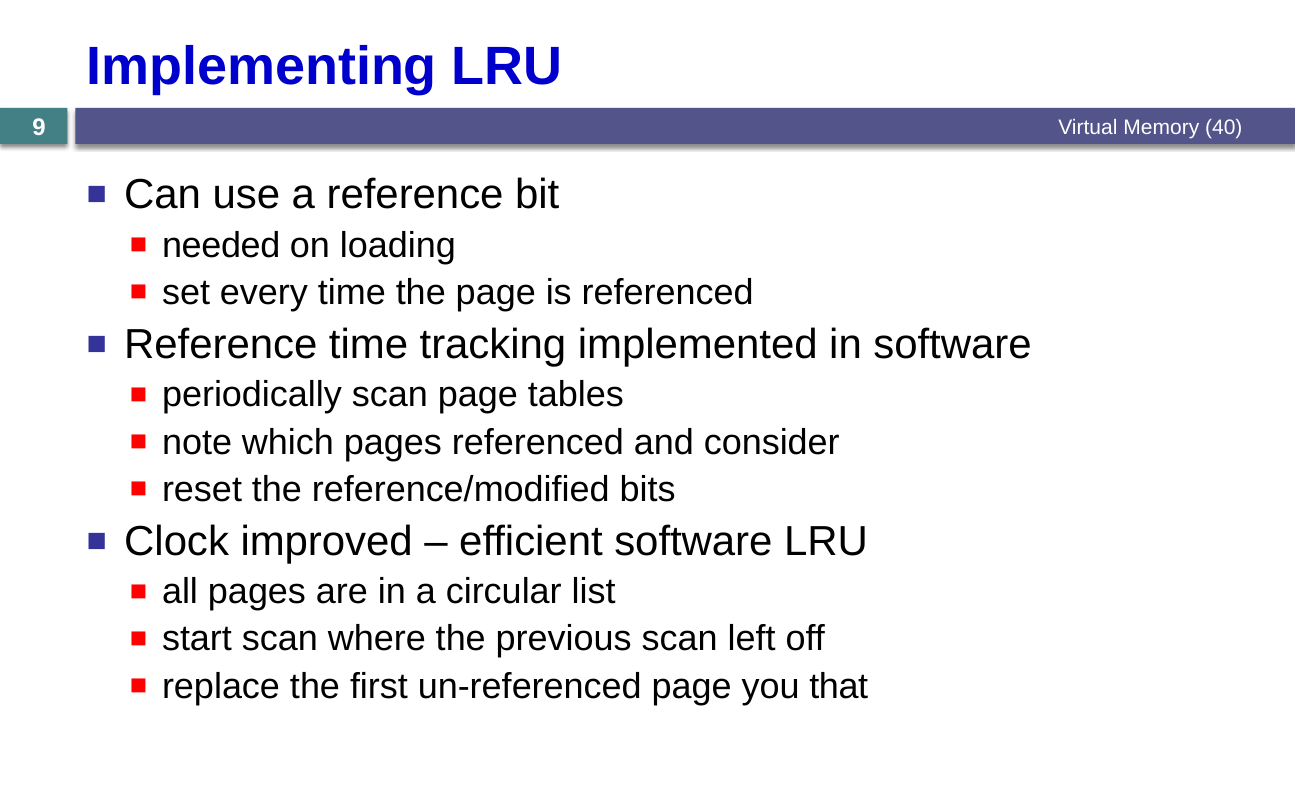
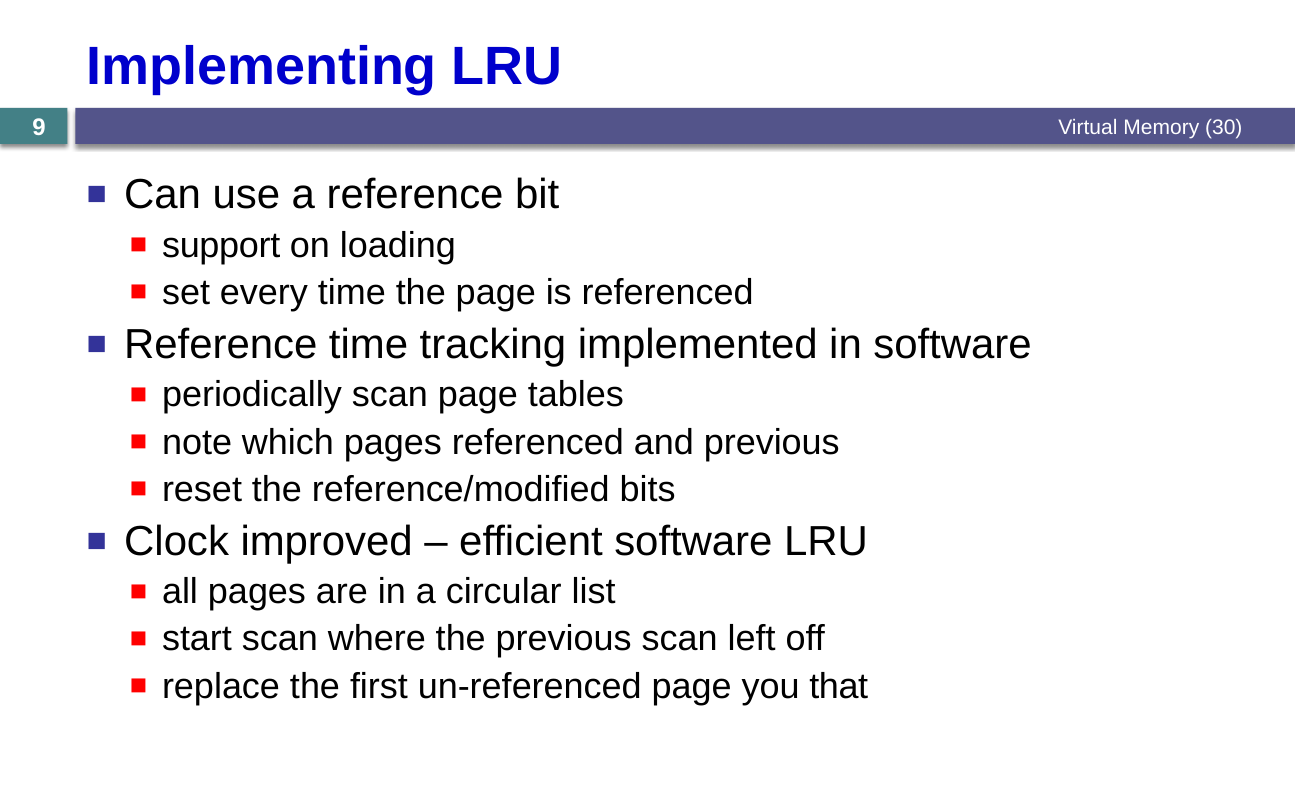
40: 40 -> 30 (1224, 127)
needed: needed -> support (221, 245)
and consider: consider -> previous (772, 442)
